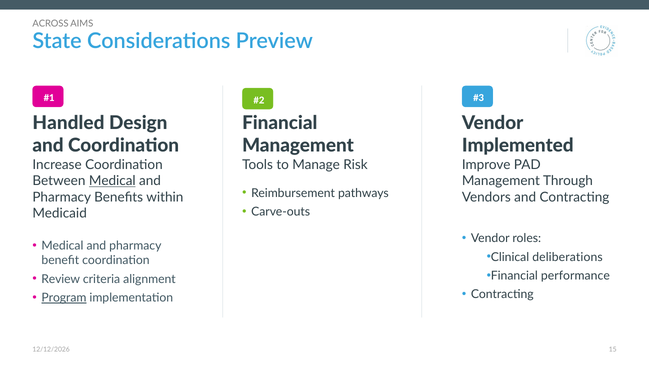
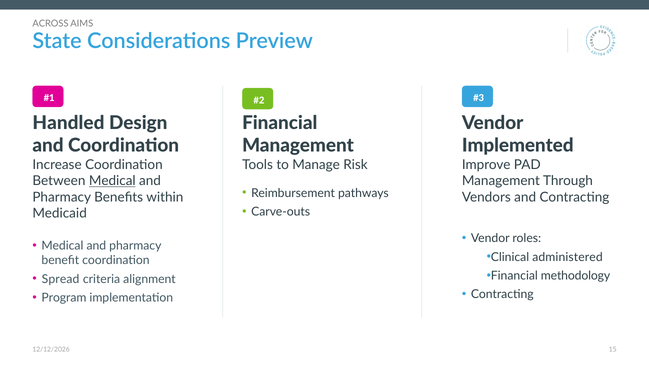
deliberations: deliberations -> administered (567, 257)
performance: performance -> methodology (575, 276)
Review: Review -> Spread (61, 279)
Program underline: present -> none (64, 298)
